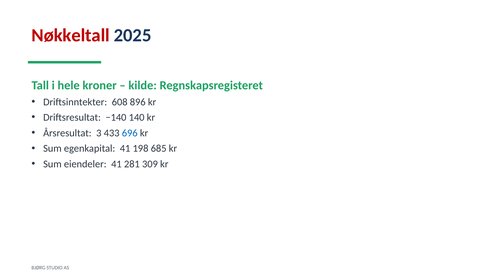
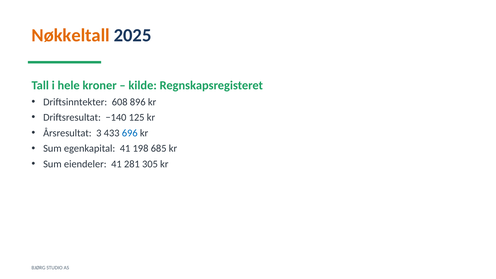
Nøkkeltall colour: red -> orange (71, 35)
140: 140 -> 125 (137, 118)
309: 309 -> 305 (150, 164)
